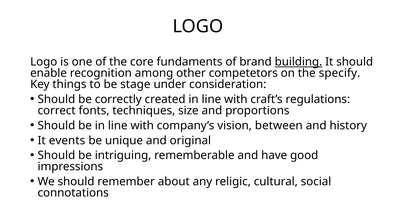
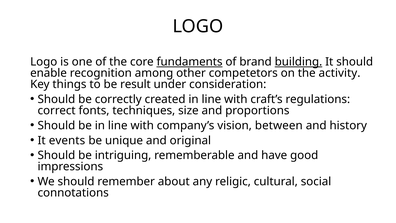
fundaments underline: none -> present (190, 62)
specify: specify -> activity (340, 73)
stage: stage -> result (135, 84)
